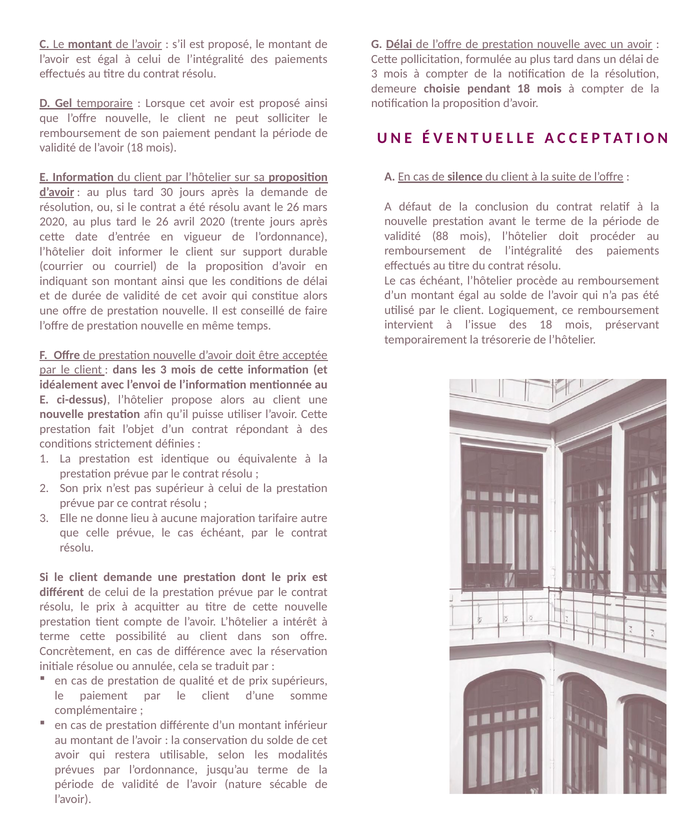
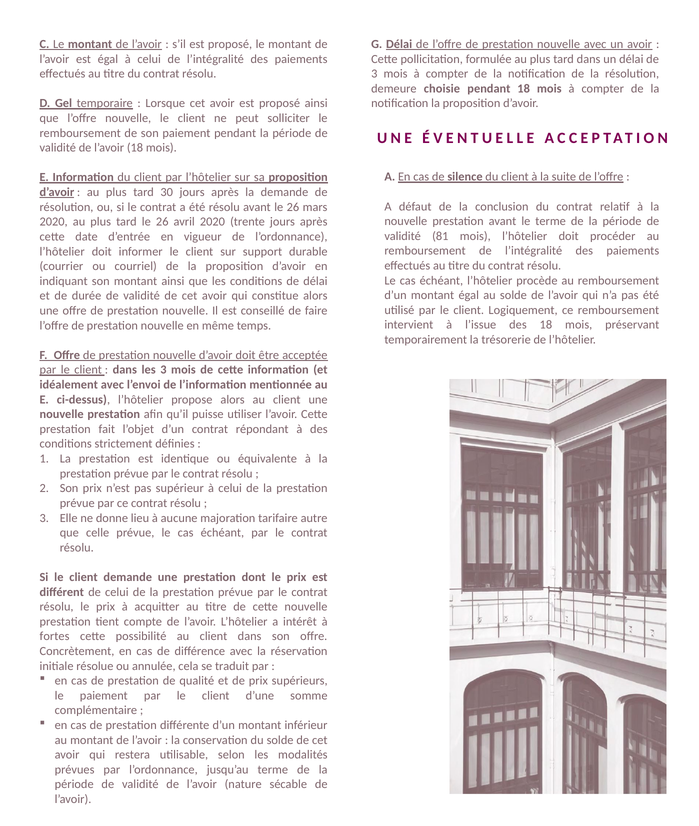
88: 88 -> 81 (440, 236)
terme: terme -> fortes (55, 636)
